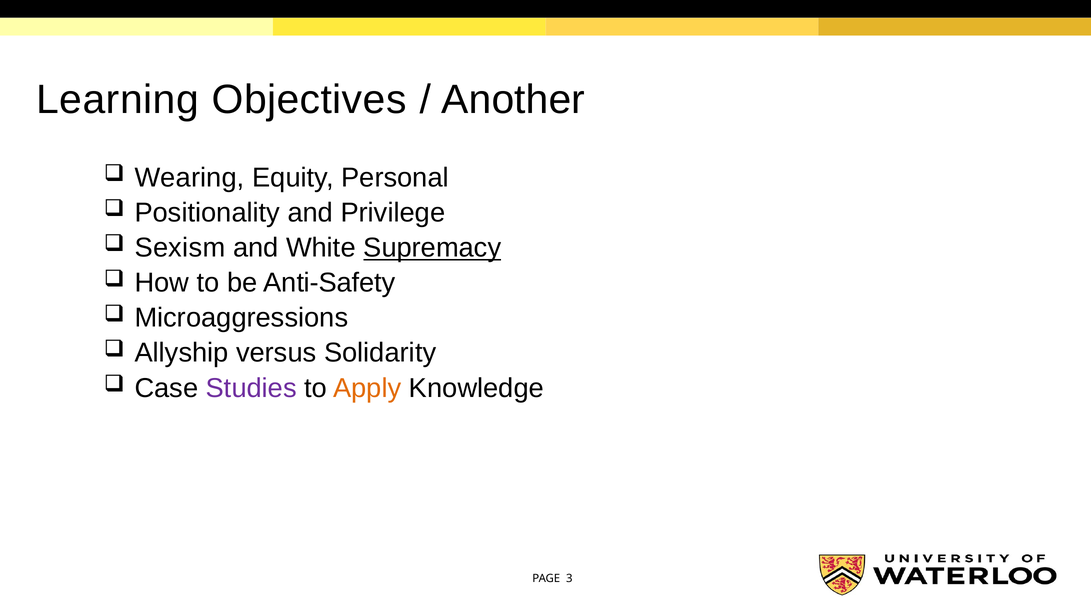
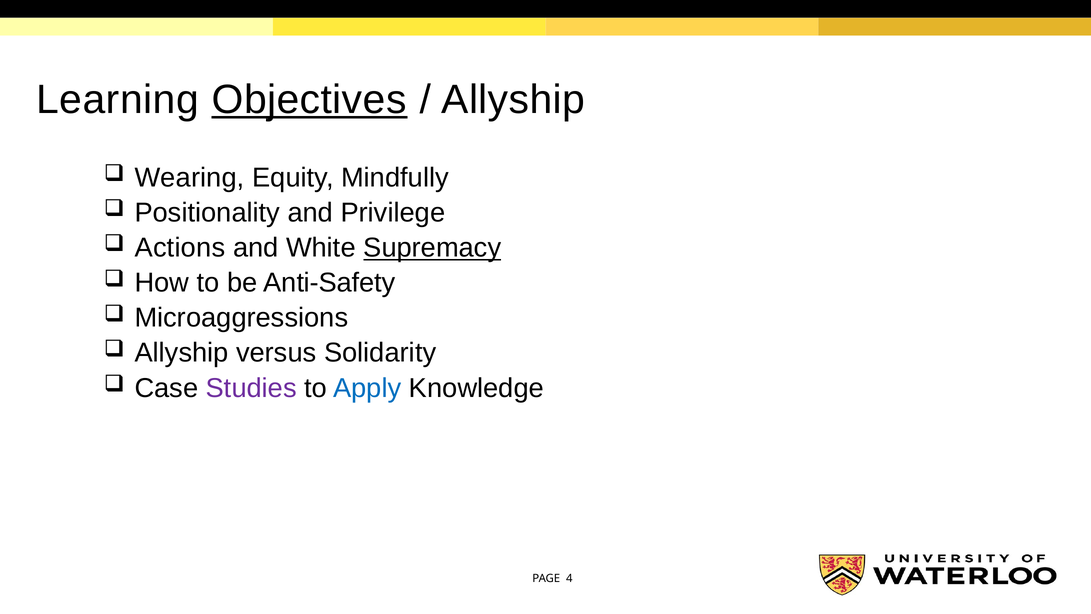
Objectives underline: none -> present (309, 100)
Another: Another -> Allyship (513, 100)
Personal: Personal -> Mindfully (395, 178)
Sexism: Sexism -> Actions (180, 248)
Apply colour: orange -> blue (367, 388)
3: 3 -> 4 (569, 578)
